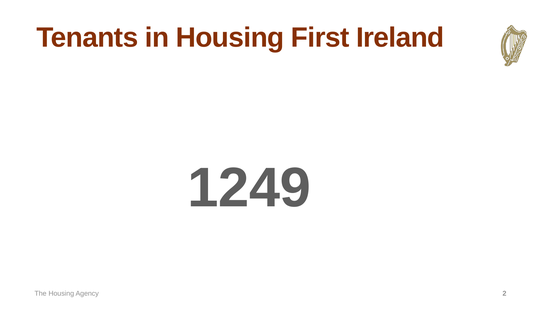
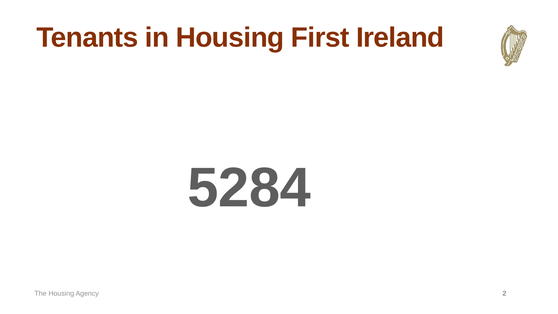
1249: 1249 -> 5284 (249, 188)
